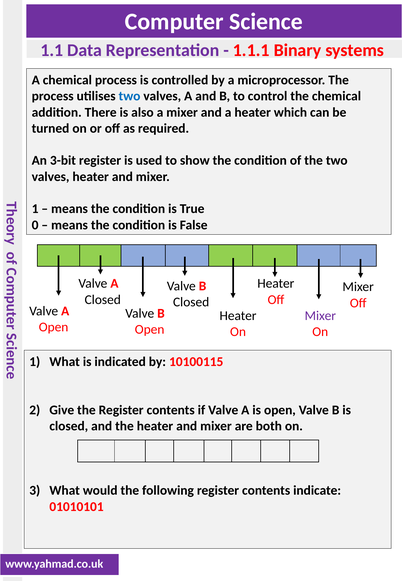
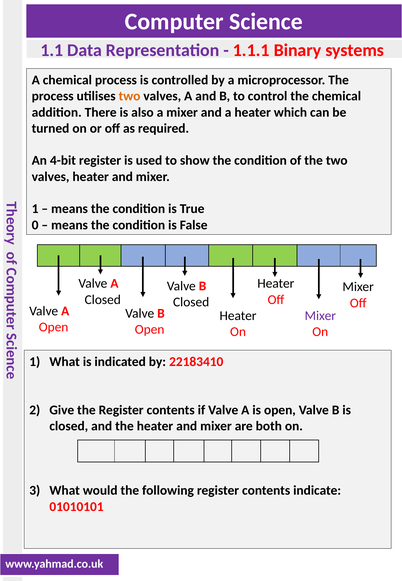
two colour: blue -> orange (130, 96)
3-bit: 3-bit -> 4-bit (63, 160)
10100115: 10100115 -> 22183410 (196, 362)
